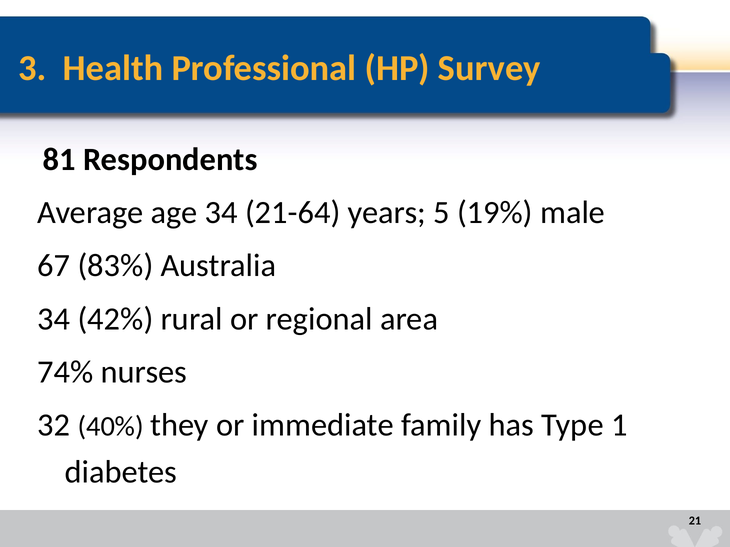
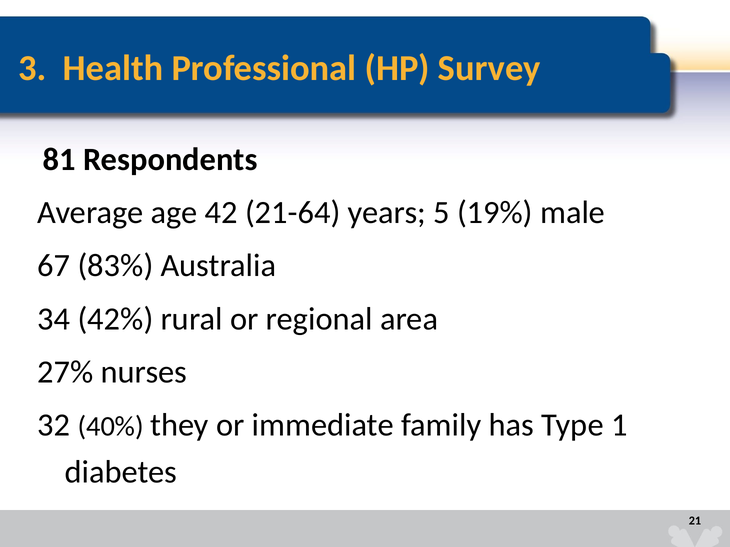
age 34: 34 -> 42 (221, 213)
74%: 74% -> 27% (65, 372)
